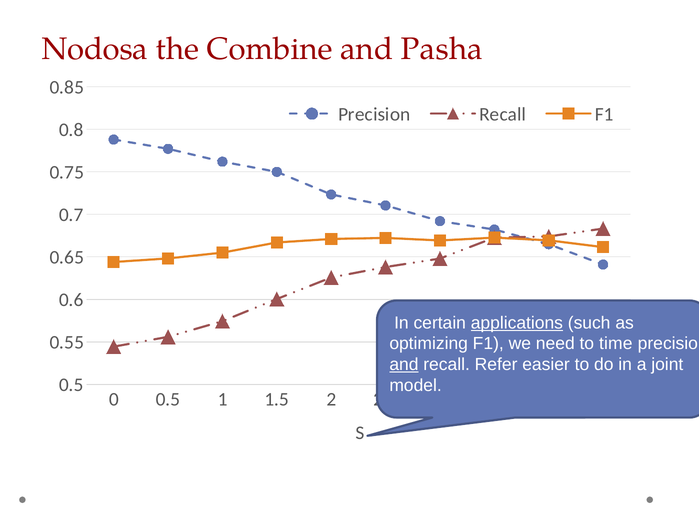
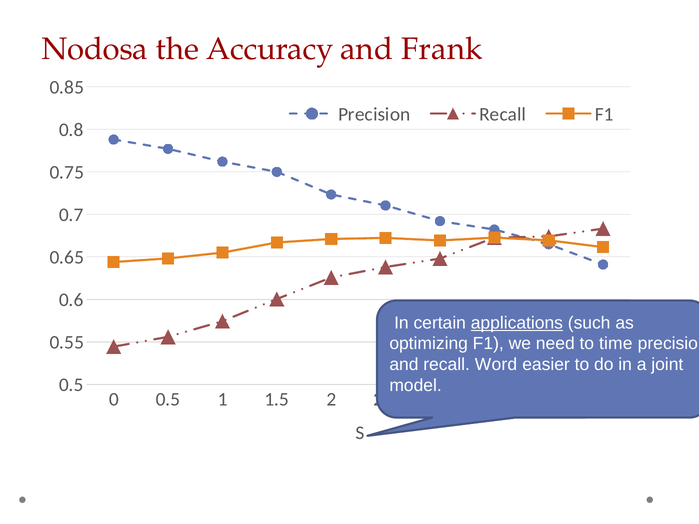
Combine: Combine -> Accuracy (270, 49)
Pasha: Pasha -> Frank (442, 49)
and underline: present -> none (404, 365)
Refer: Refer -> Word (496, 365)
